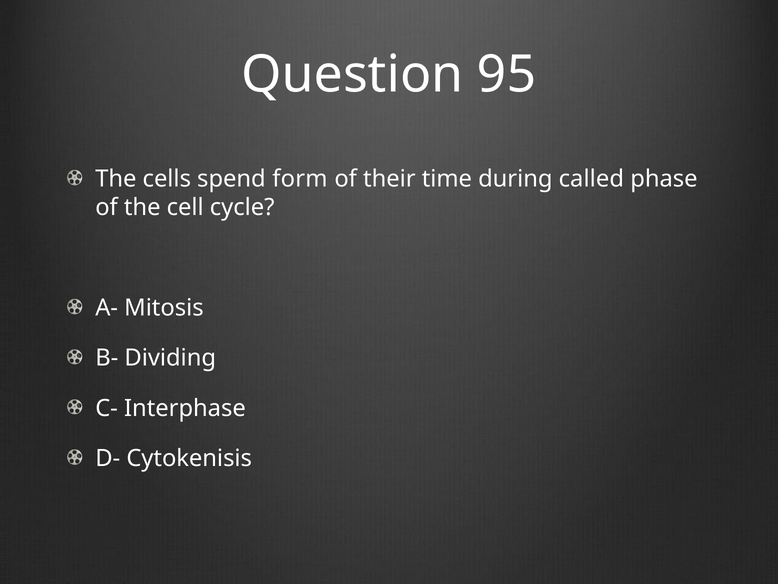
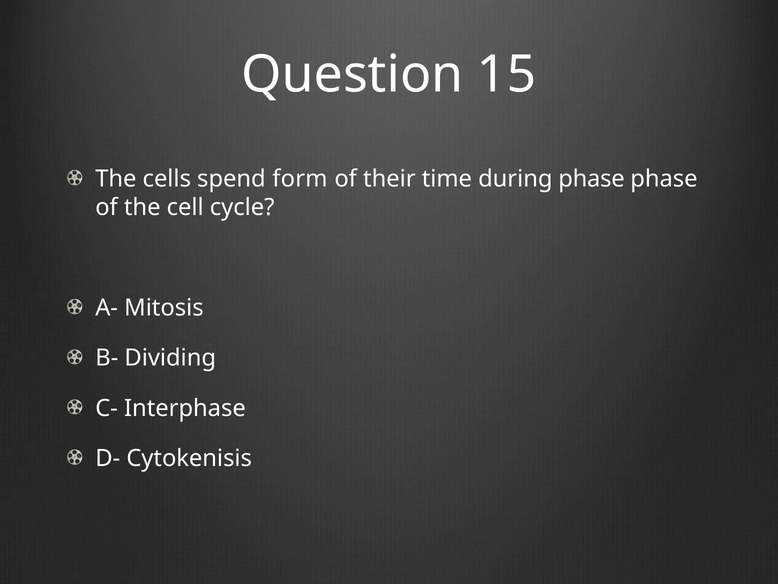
95: 95 -> 15 (507, 75)
during called: called -> phase (591, 179)
